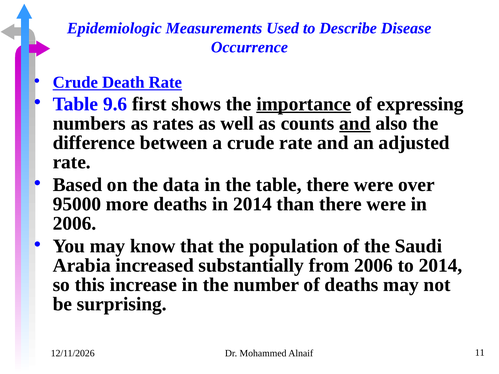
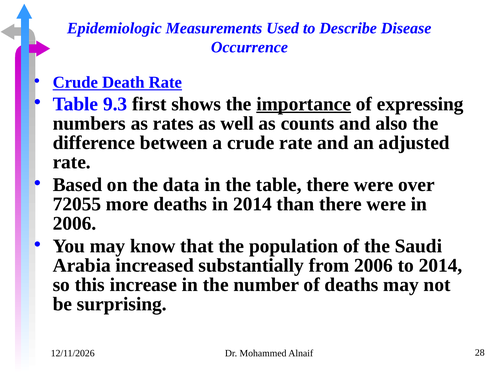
9.6: 9.6 -> 9.3 (115, 104)
and underline: present -> none (355, 123)
95000: 95000 -> 72055 (77, 204)
11: 11 -> 28 (480, 353)
